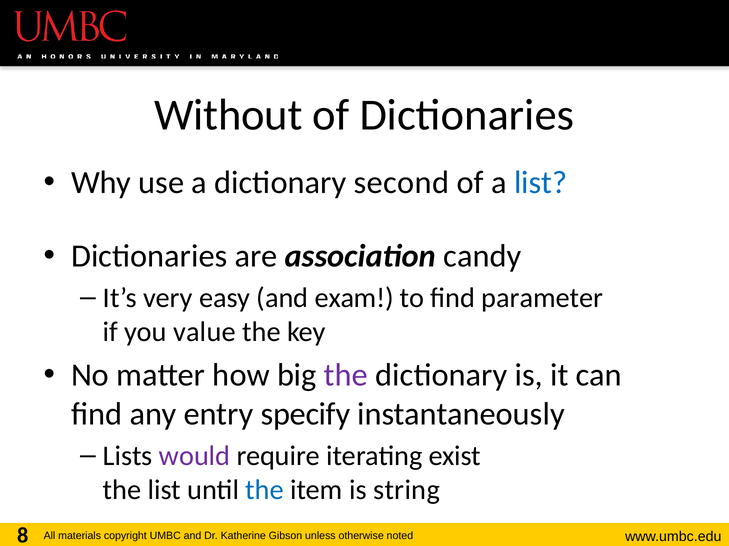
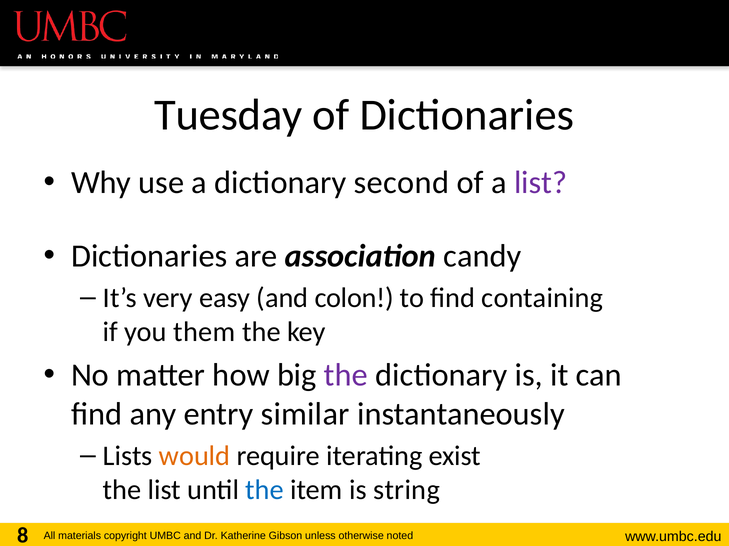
Without: Without -> Tuesday (228, 115)
list colour: blue -> purple (541, 183)
exam: exam -> colon (354, 298)
parameter: parameter -> containing (542, 298)
value: value -> them (204, 332)
specify: specify -> similar (305, 415)
would colour: purple -> orange (195, 456)
